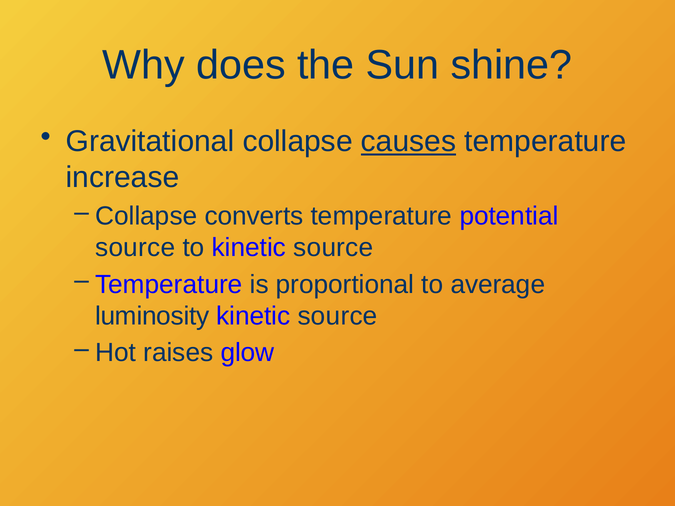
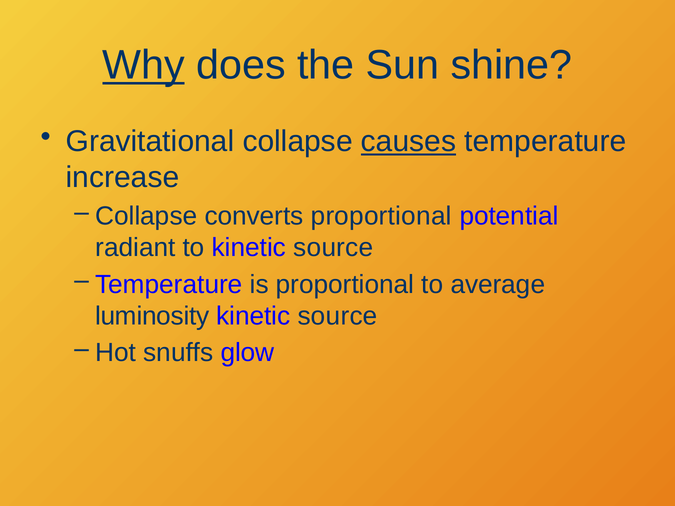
Why underline: none -> present (143, 65)
converts temperature: temperature -> proportional (381, 216)
source: source -> radiant (135, 248)
raises: raises -> snuffs (178, 353)
